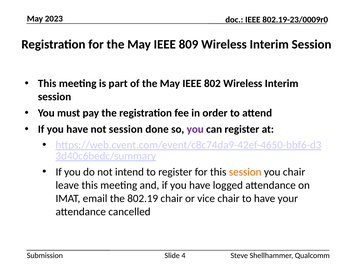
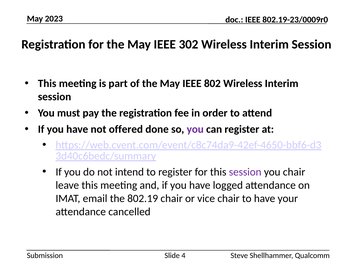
809: 809 -> 302 (189, 44)
not session: session -> offered (126, 129)
session colour: orange -> purple (245, 172)
